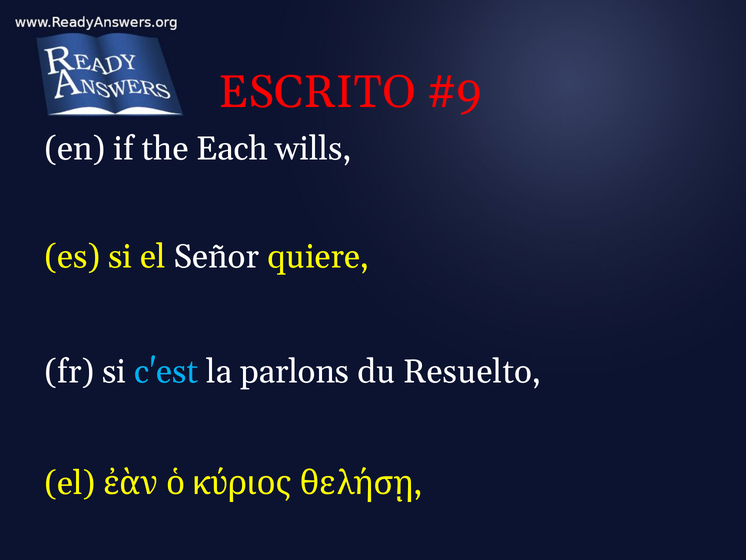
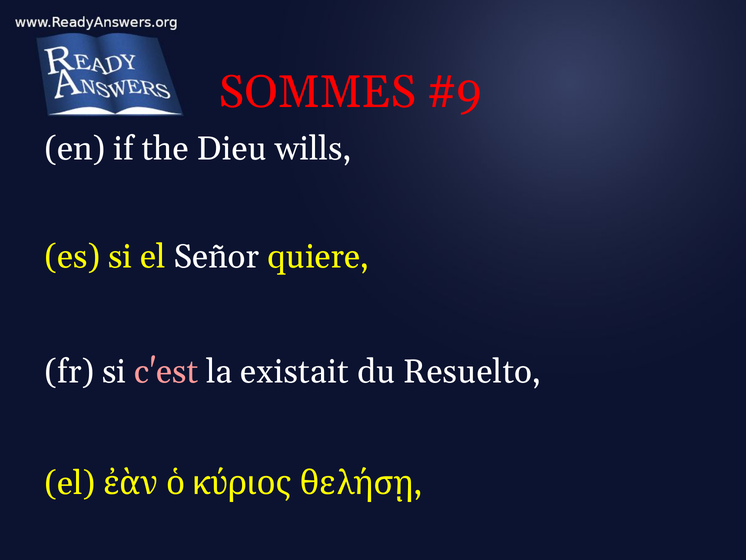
ESCRITO: ESCRITO -> SOMMES (318, 92)
Each: Each -> Dieu (232, 149)
c'est colour: light blue -> pink (166, 372)
parlons: parlons -> existait (294, 372)
